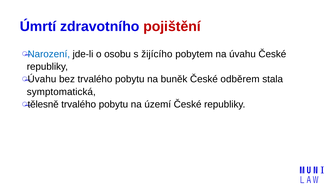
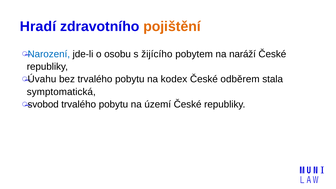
Úmrtí: Úmrtí -> Hradí (38, 26)
pojištění colour: red -> orange (172, 26)
na úvahu: úvahu -> naráží (243, 54)
buněk: buněk -> kodex (174, 79)
tělesně: tělesně -> svobod (43, 104)
